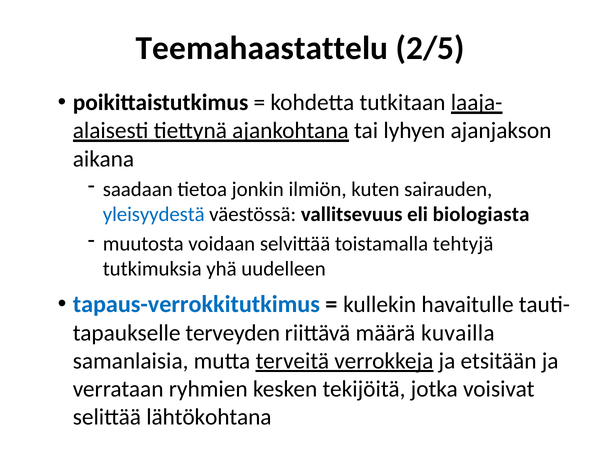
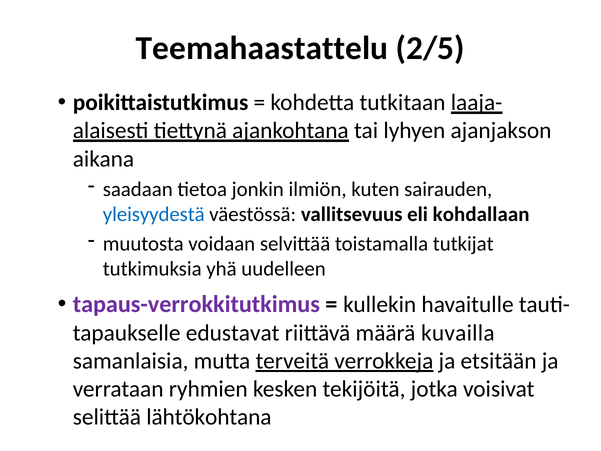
biologiasta: biologiasta -> kohdallaan (481, 214)
tehtyjä: tehtyjä -> tutkijat (463, 244)
tapaus-verrokkitutkimus colour: blue -> purple (196, 304)
terveyden: terveyden -> edustavat (233, 333)
